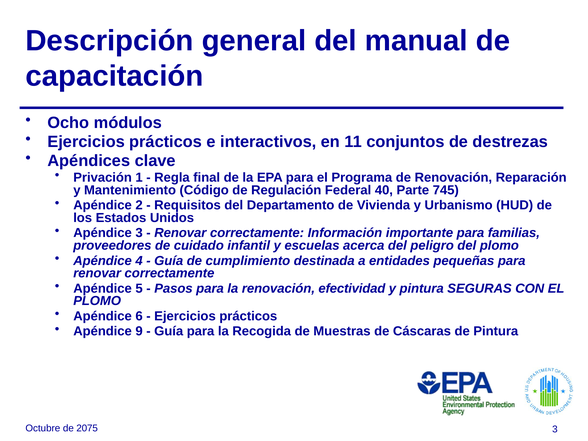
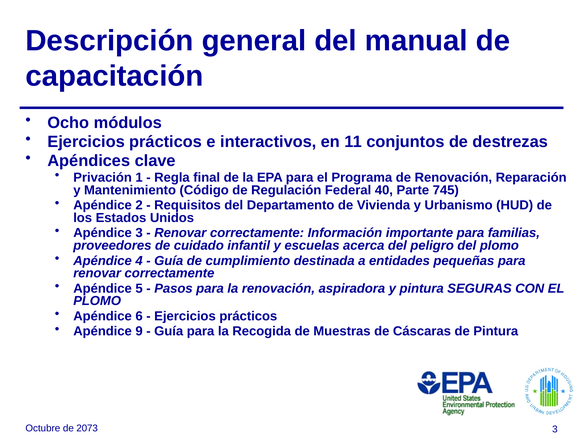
efectividad: efectividad -> aspiradora (352, 288)
2075: 2075 -> 2073 (87, 428)
